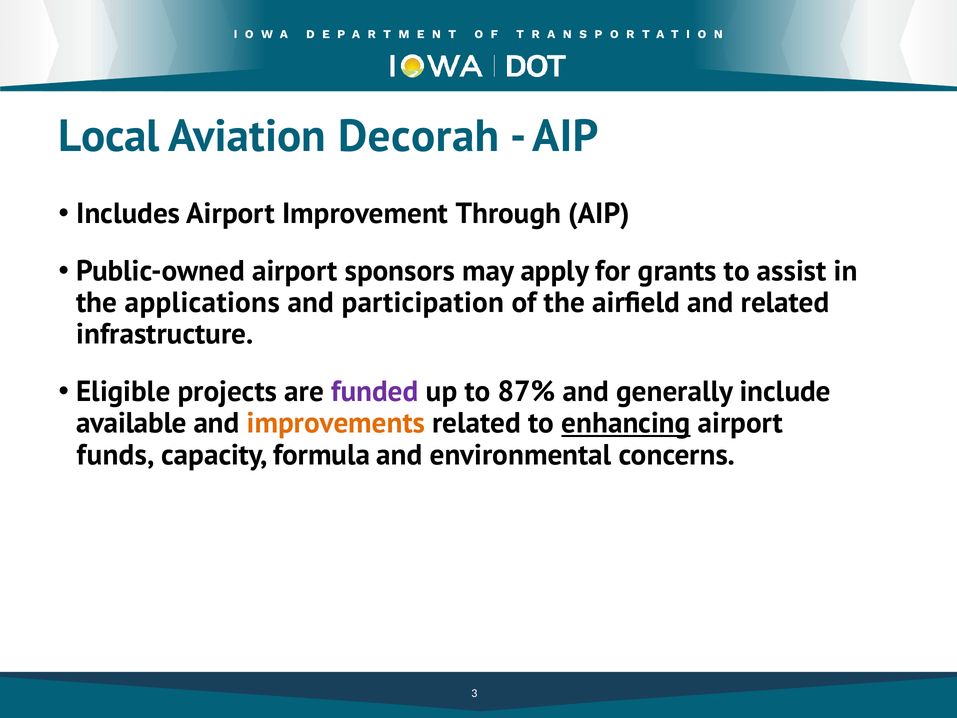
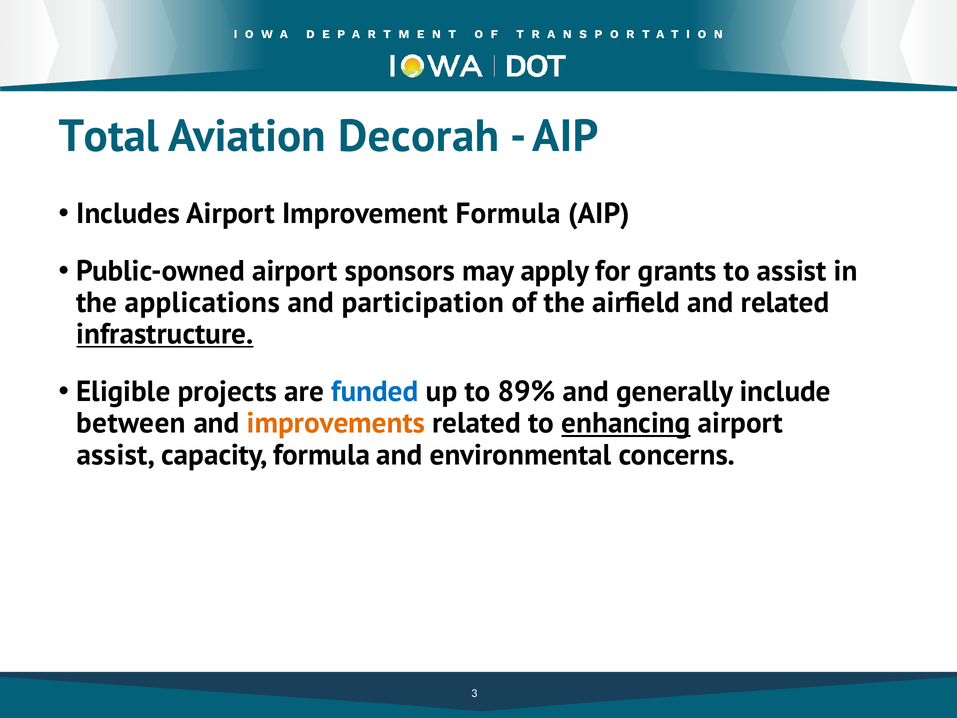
Local: Local -> Total (109, 136)
Improvement Through: Through -> Formula (508, 213)
infrastructure underline: none -> present (165, 334)
funded colour: purple -> blue (375, 392)
87%: 87% -> 89% (527, 392)
available: available -> between (131, 423)
funds: funds -> assist (116, 455)
